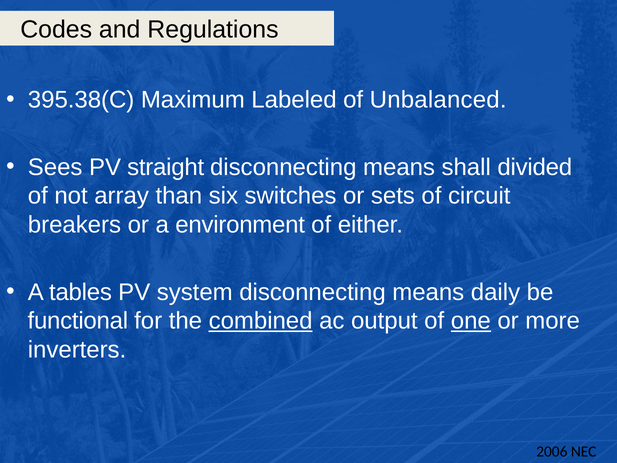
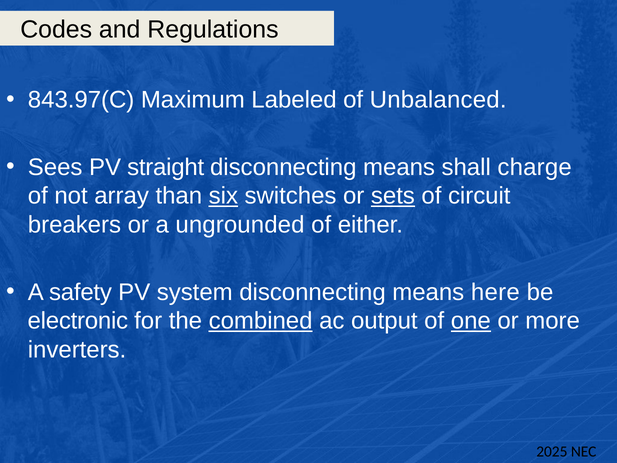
395.38(C: 395.38(C -> 843.97(C (81, 100)
divided: divided -> charge (535, 167)
six underline: none -> present (223, 196)
sets underline: none -> present (393, 196)
environment: environment -> ungrounded (240, 225)
tables: tables -> safety (81, 292)
daily: daily -> here (495, 292)
functional: functional -> electronic (78, 321)
2006: 2006 -> 2025 (552, 451)
